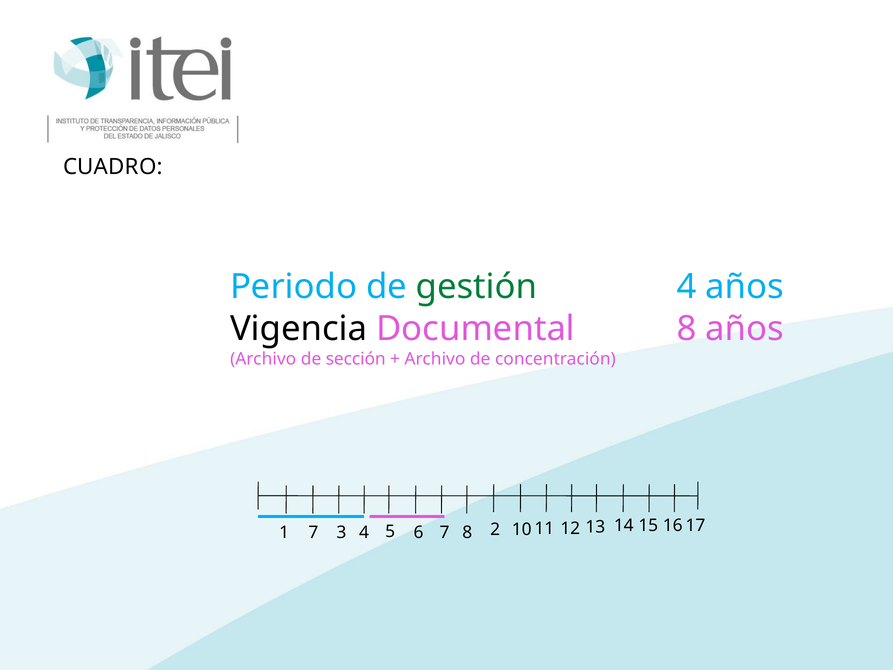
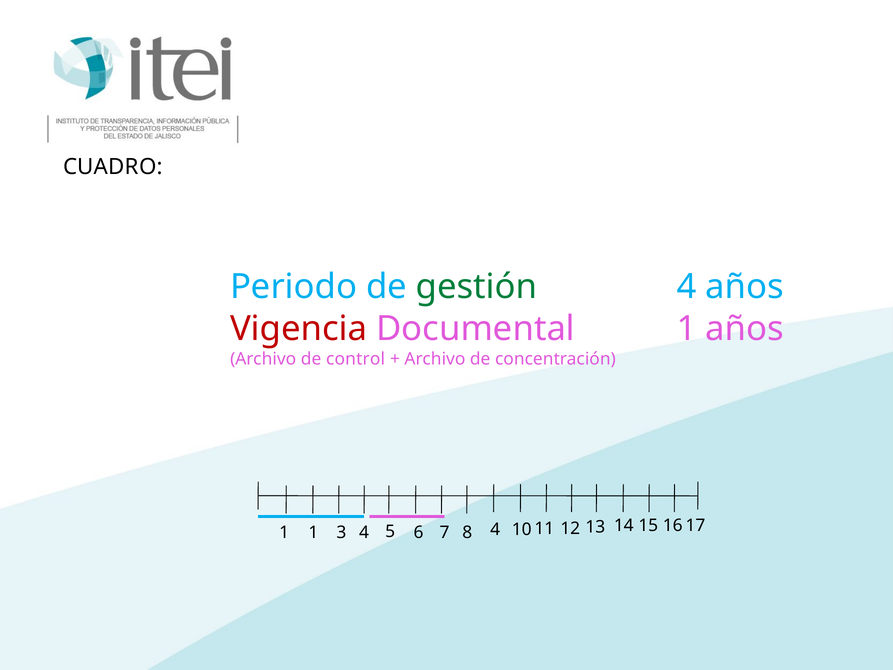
Vigencia colour: black -> red (299, 329)
Documental 8: 8 -> 1 (687, 329)
sección: sección -> control (356, 359)
1 7: 7 -> 1 (313, 532)
8 2: 2 -> 4 (495, 530)
